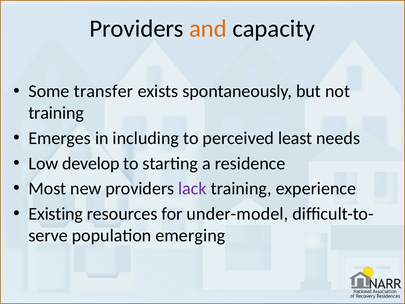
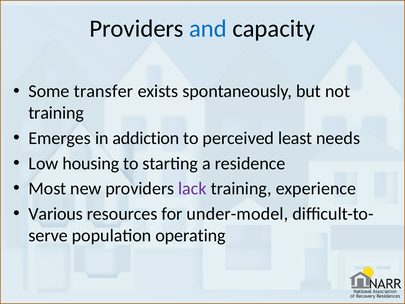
and colour: orange -> blue (208, 29)
including: including -> addiction (146, 138)
develop: develop -> housing (91, 163)
Existing: Existing -> Various (56, 214)
emerging: emerging -> operating (191, 235)
